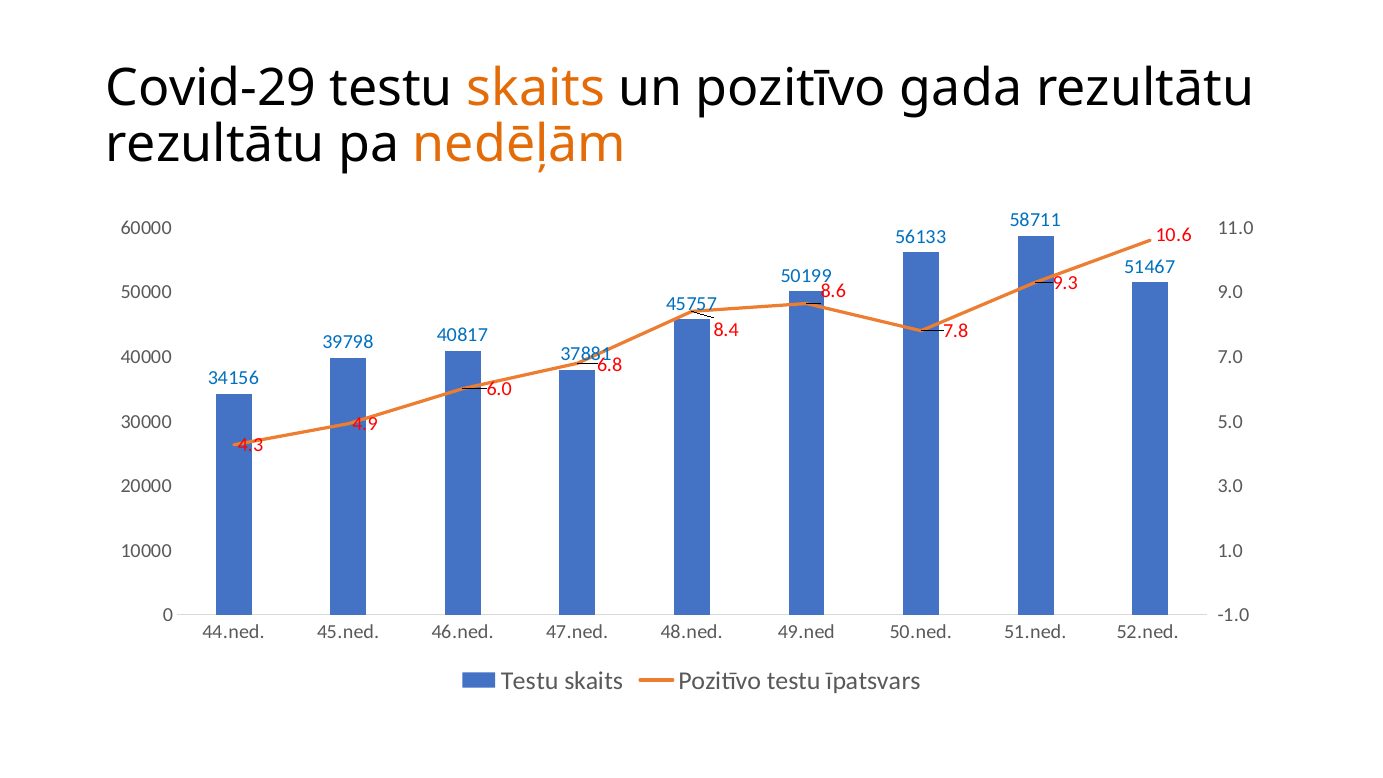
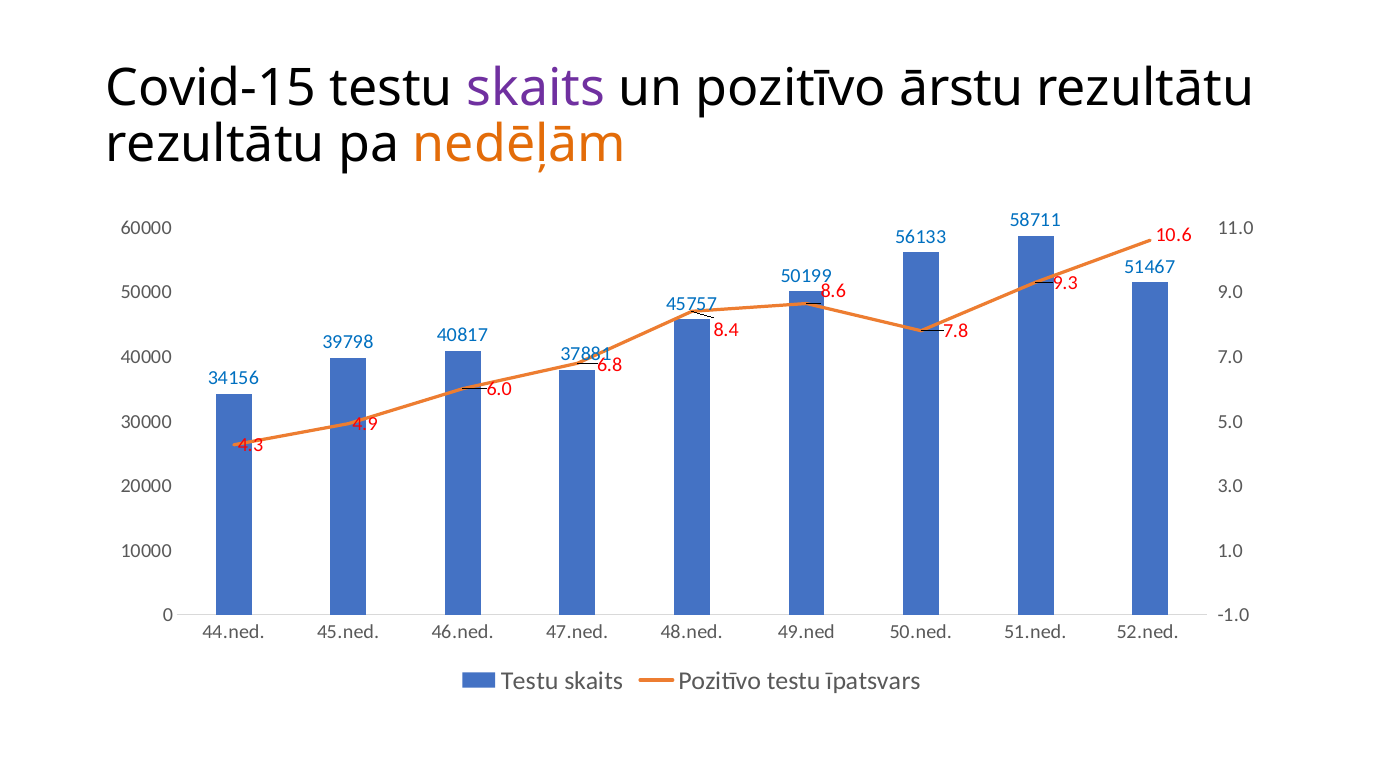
Covid-29: Covid-29 -> Covid-15 (211, 88)
skaits colour: orange -> purple (536, 88)
gada: gada -> ārstu (962, 88)
